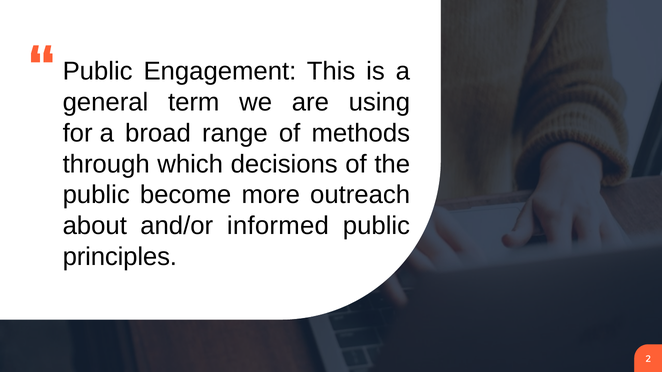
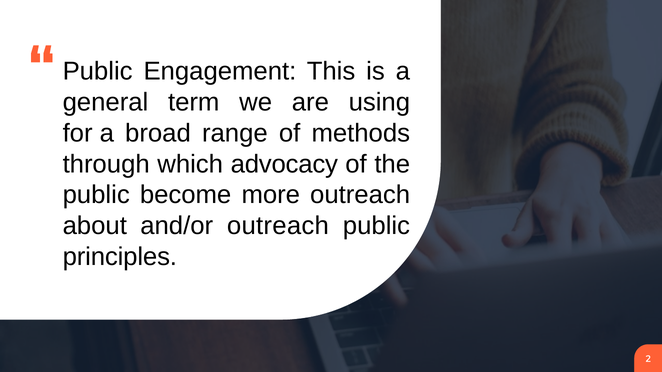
decisions: decisions -> advocacy (284, 164)
and/or informed: informed -> outreach (278, 226)
